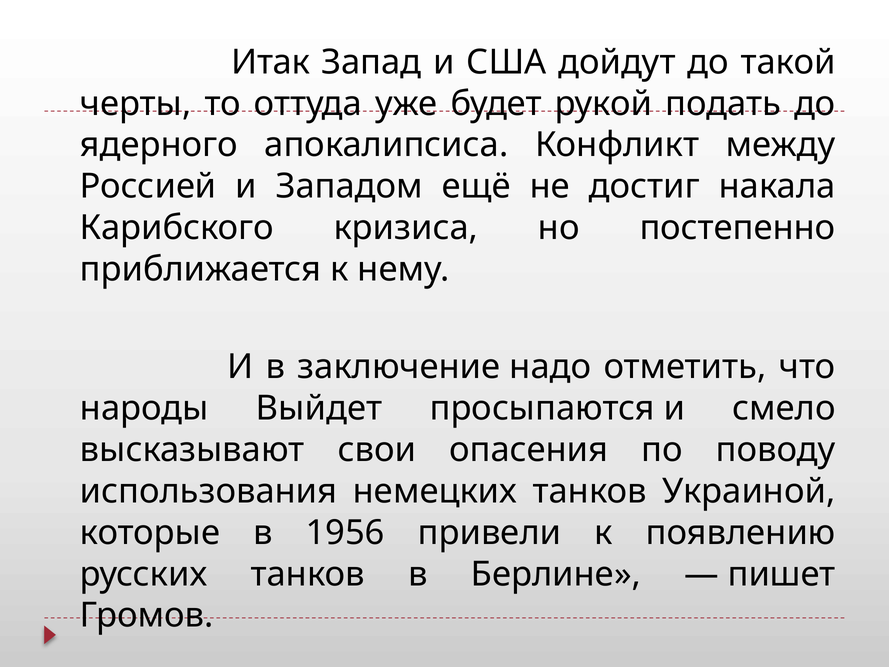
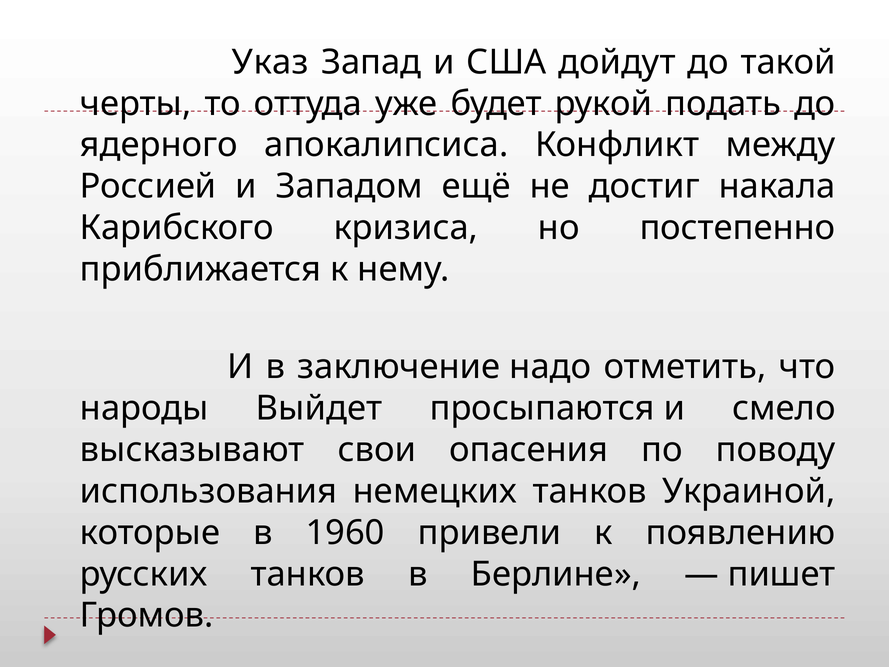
Итак: Итак -> Указ (270, 62)
1956: 1956 -> 1960 (345, 532)
